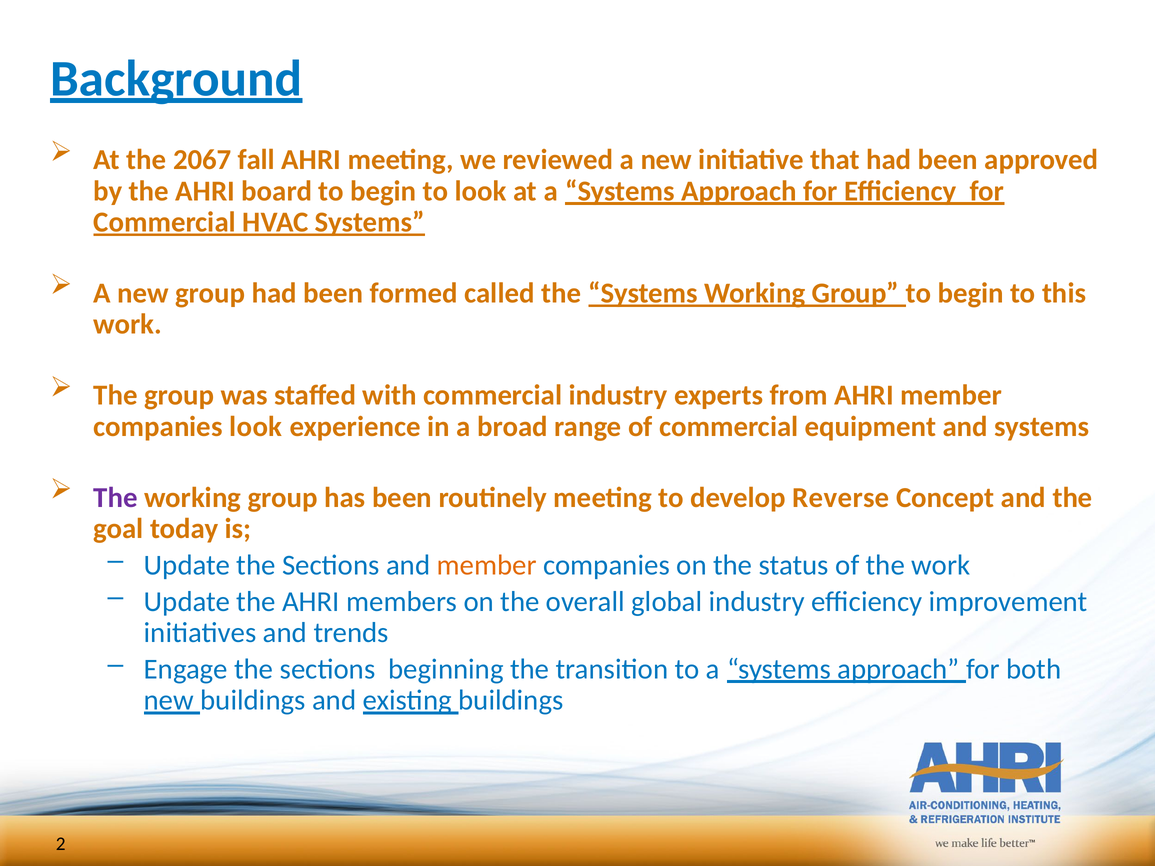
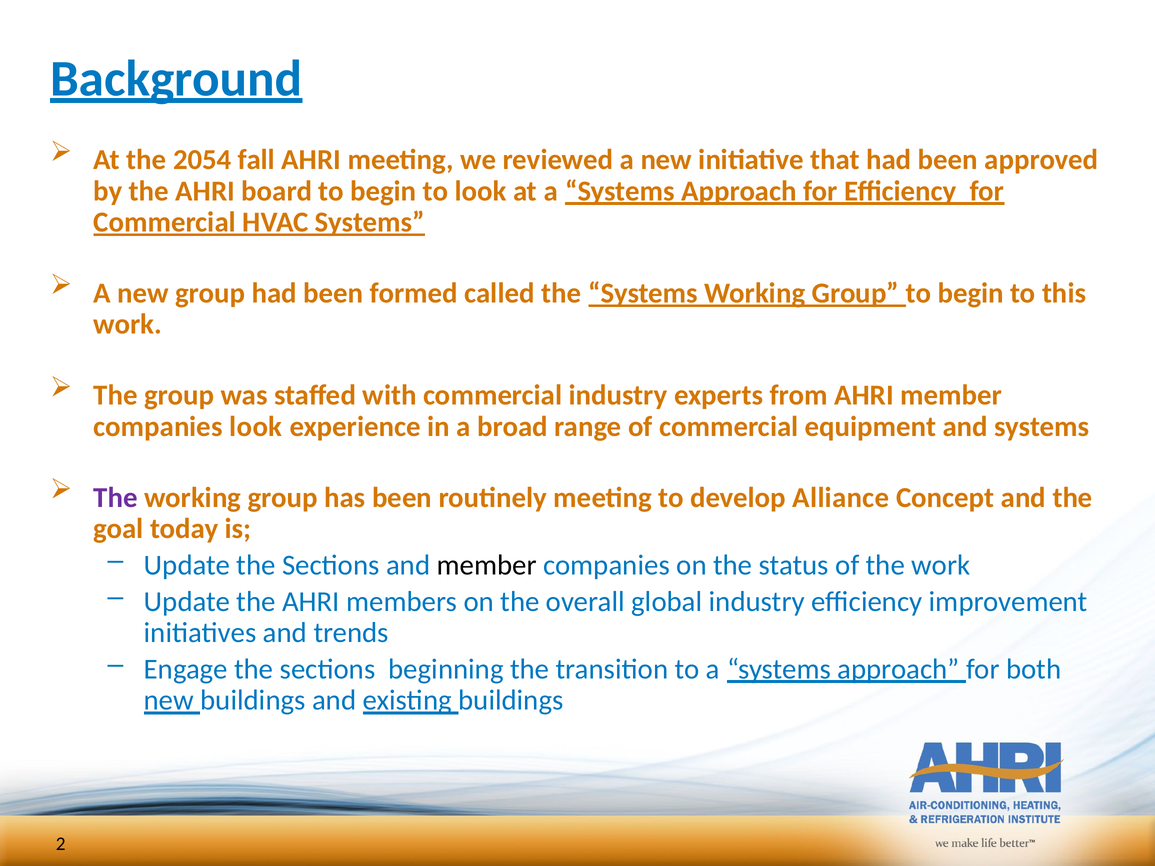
2067: 2067 -> 2054 (202, 160)
Reverse: Reverse -> Alliance (841, 498)
member colour: orange -> black (487, 565)
